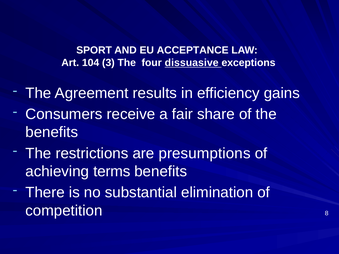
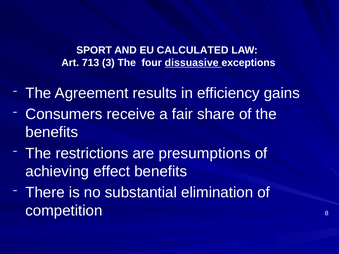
ACCEPTANCE: ACCEPTANCE -> CALCULATED (193, 50)
104: 104 -> 713 (91, 63)
terms: terms -> effect (112, 172)
